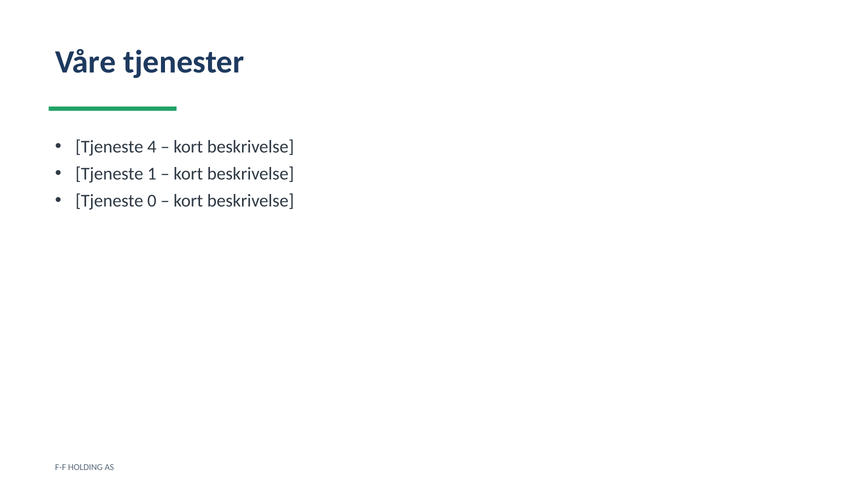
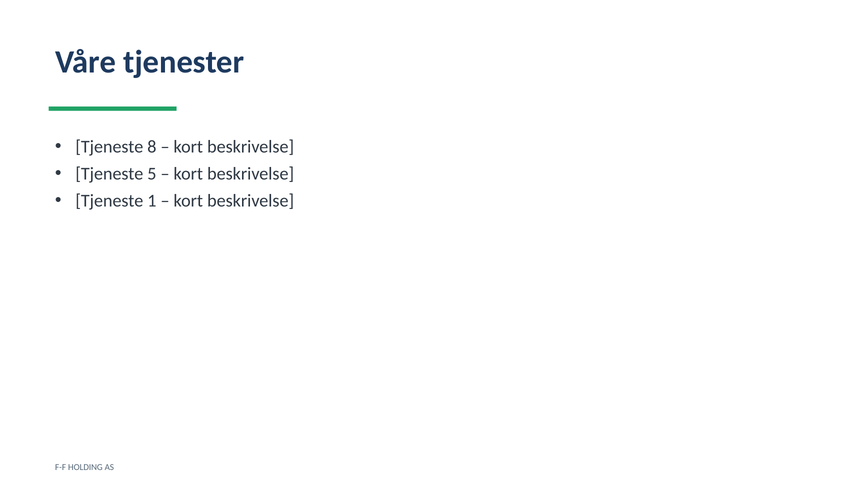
4: 4 -> 8 (152, 147)
1: 1 -> 5 (152, 174)
0: 0 -> 1 (152, 201)
